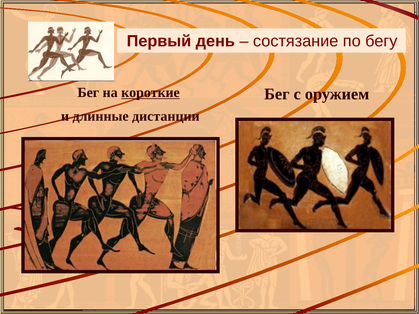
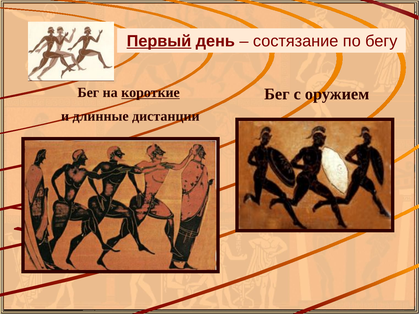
Первый underline: none -> present (159, 41)
